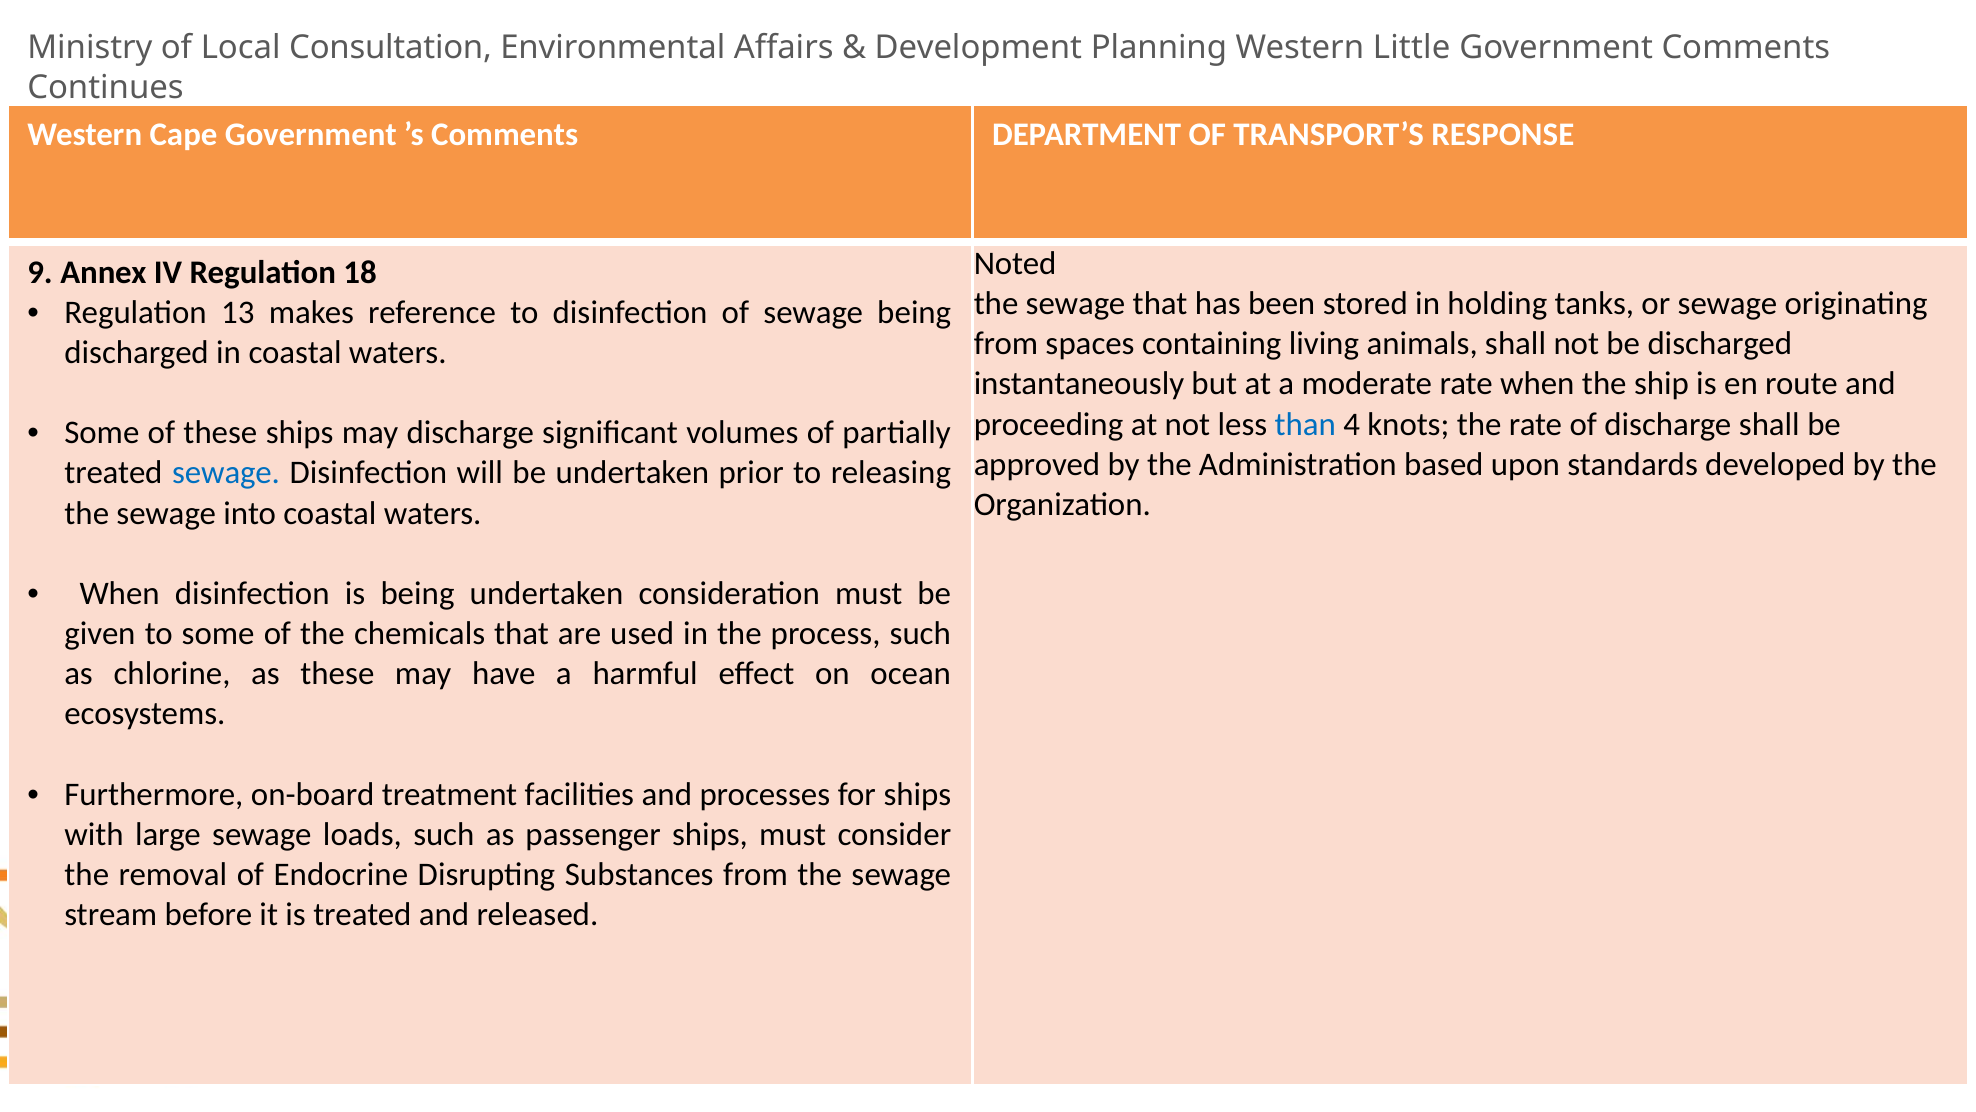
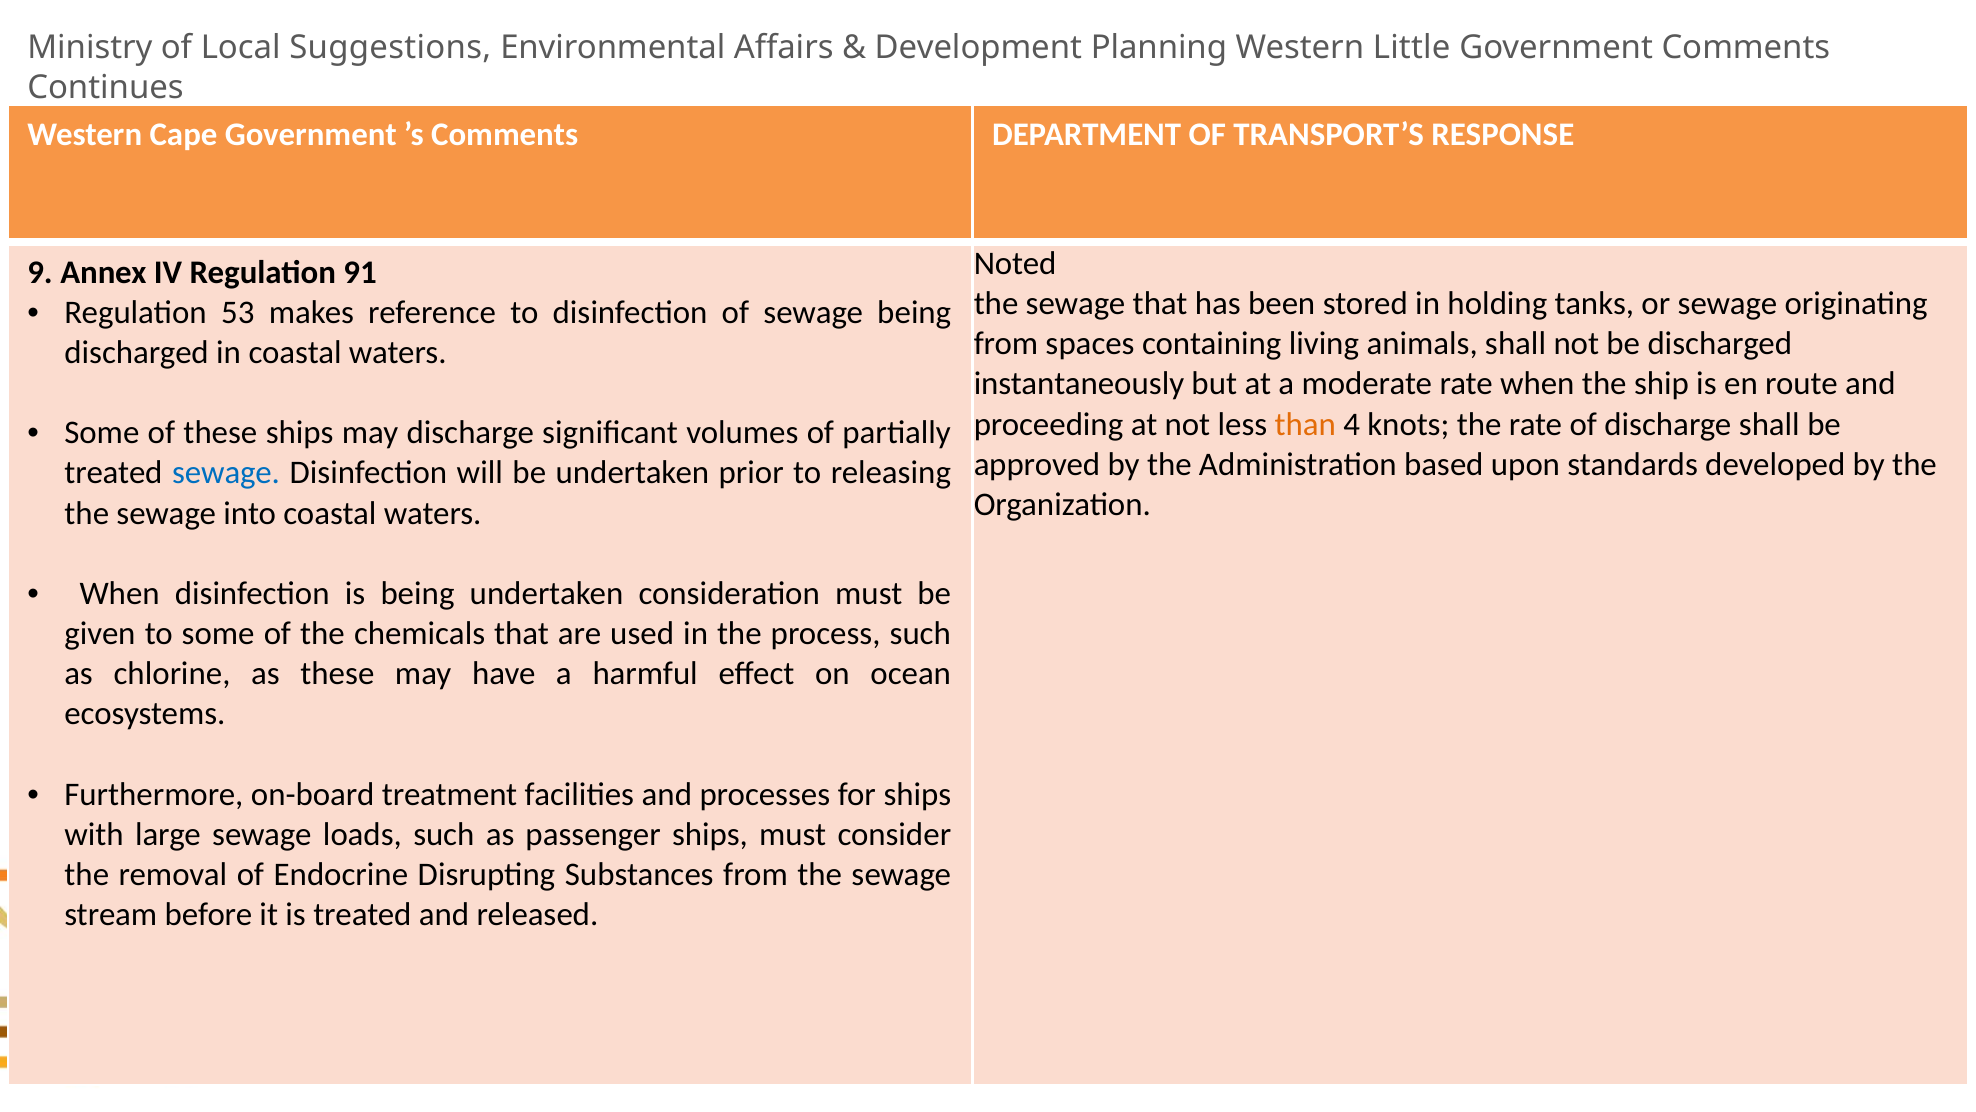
Consultation: Consultation -> Suggestions (390, 48)
18: 18 -> 91 (360, 272)
13: 13 -> 53 (238, 312)
than colour: blue -> orange (1305, 424)
